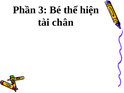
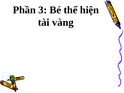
chân: chân -> vàng (63, 22)
